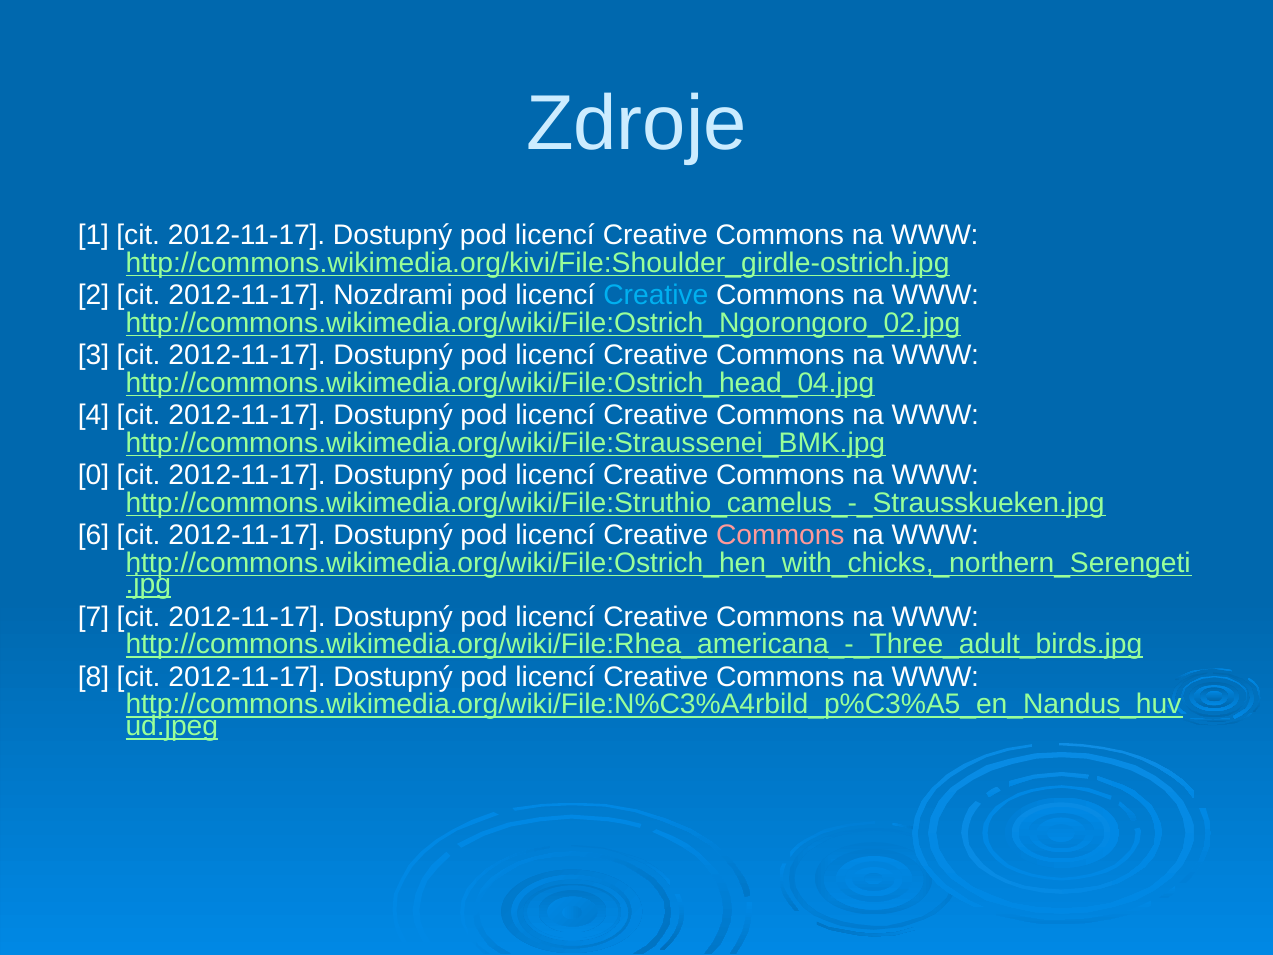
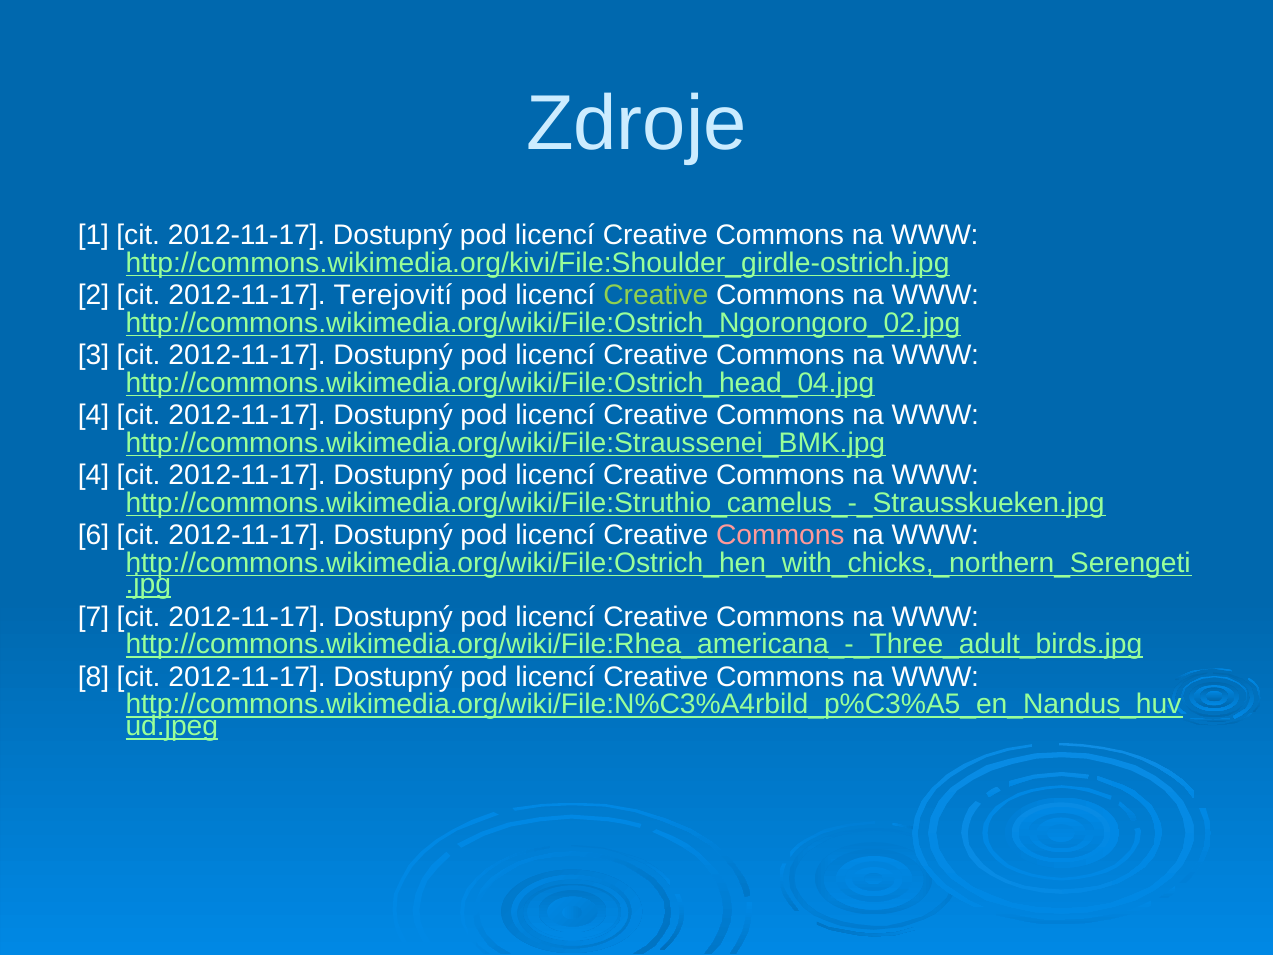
Nozdrami: Nozdrami -> Terejovití (393, 296)
Creative colour: light blue -> light green (656, 296)
0: 0 -> 4 (94, 476)
